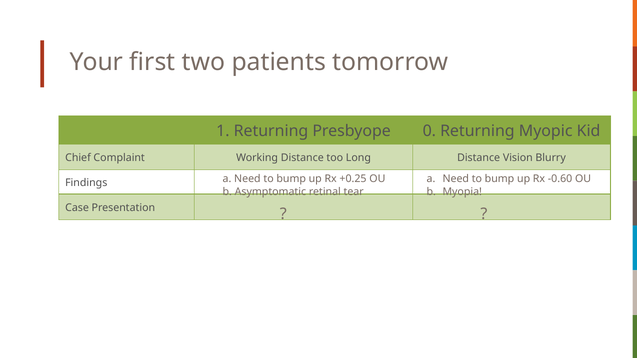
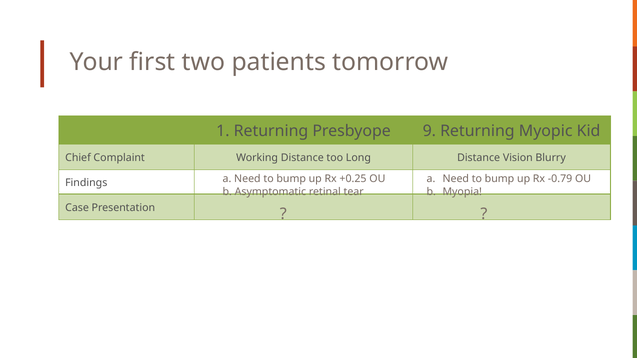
0: 0 -> 9 (429, 131)
-0.60: -0.60 -> -0.79 (560, 179)
